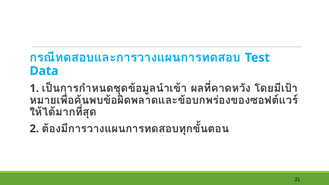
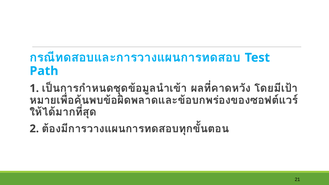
Data: Data -> Path (44, 71)
